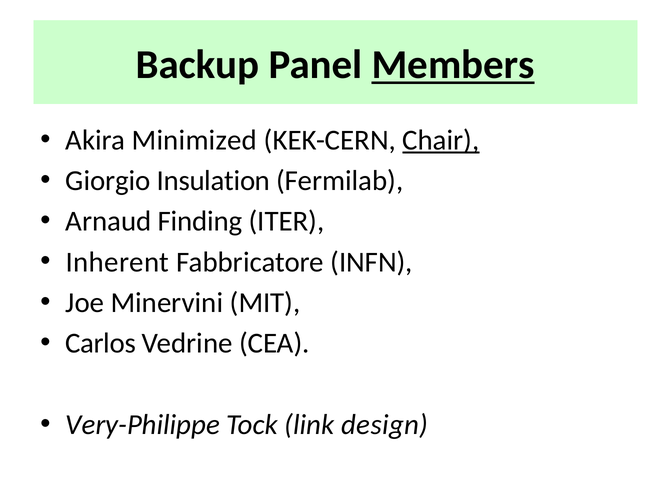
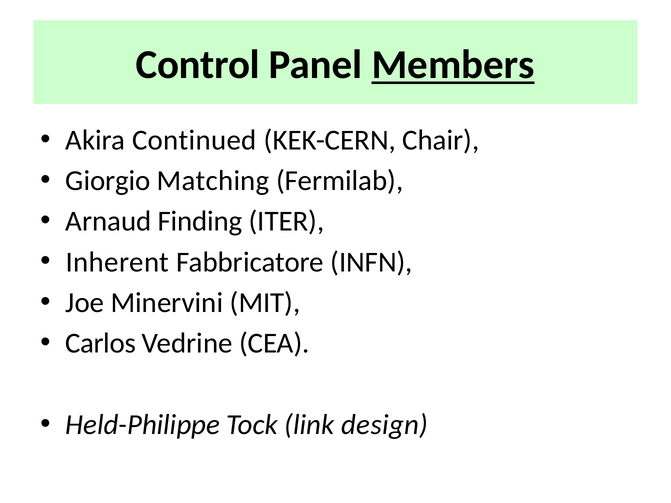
Backup: Backup -> Control (198, 65)
Minimized: Minimized -> Continued (194, 140)
Chair underline: present -> none (441, 140)
Insulation: Insulation -> Matching (213, 181)
Very-Philippe: Very-Philippe -> Held-Philippe (143, 425)
